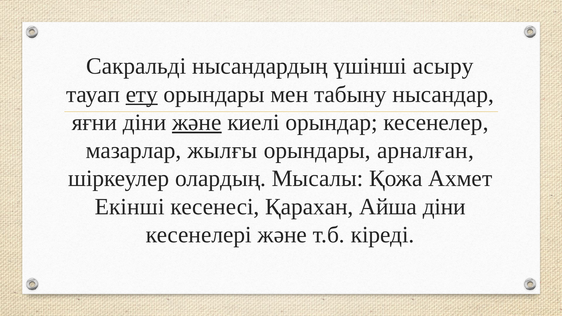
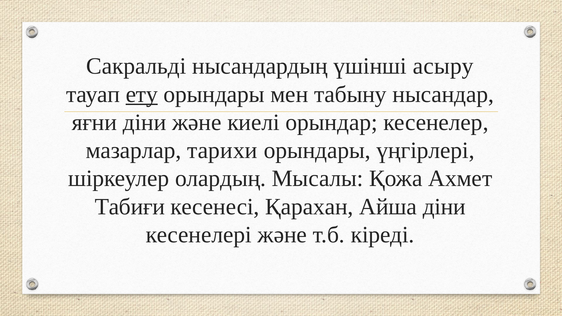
және underline: present -> none (197, 122)
жылғы: жылғы -> тарихи (222, 151)
арналған: арналған -> үңгірлері (426, 151)
Екінші: Екінші -> Табиғи (130, 207)
